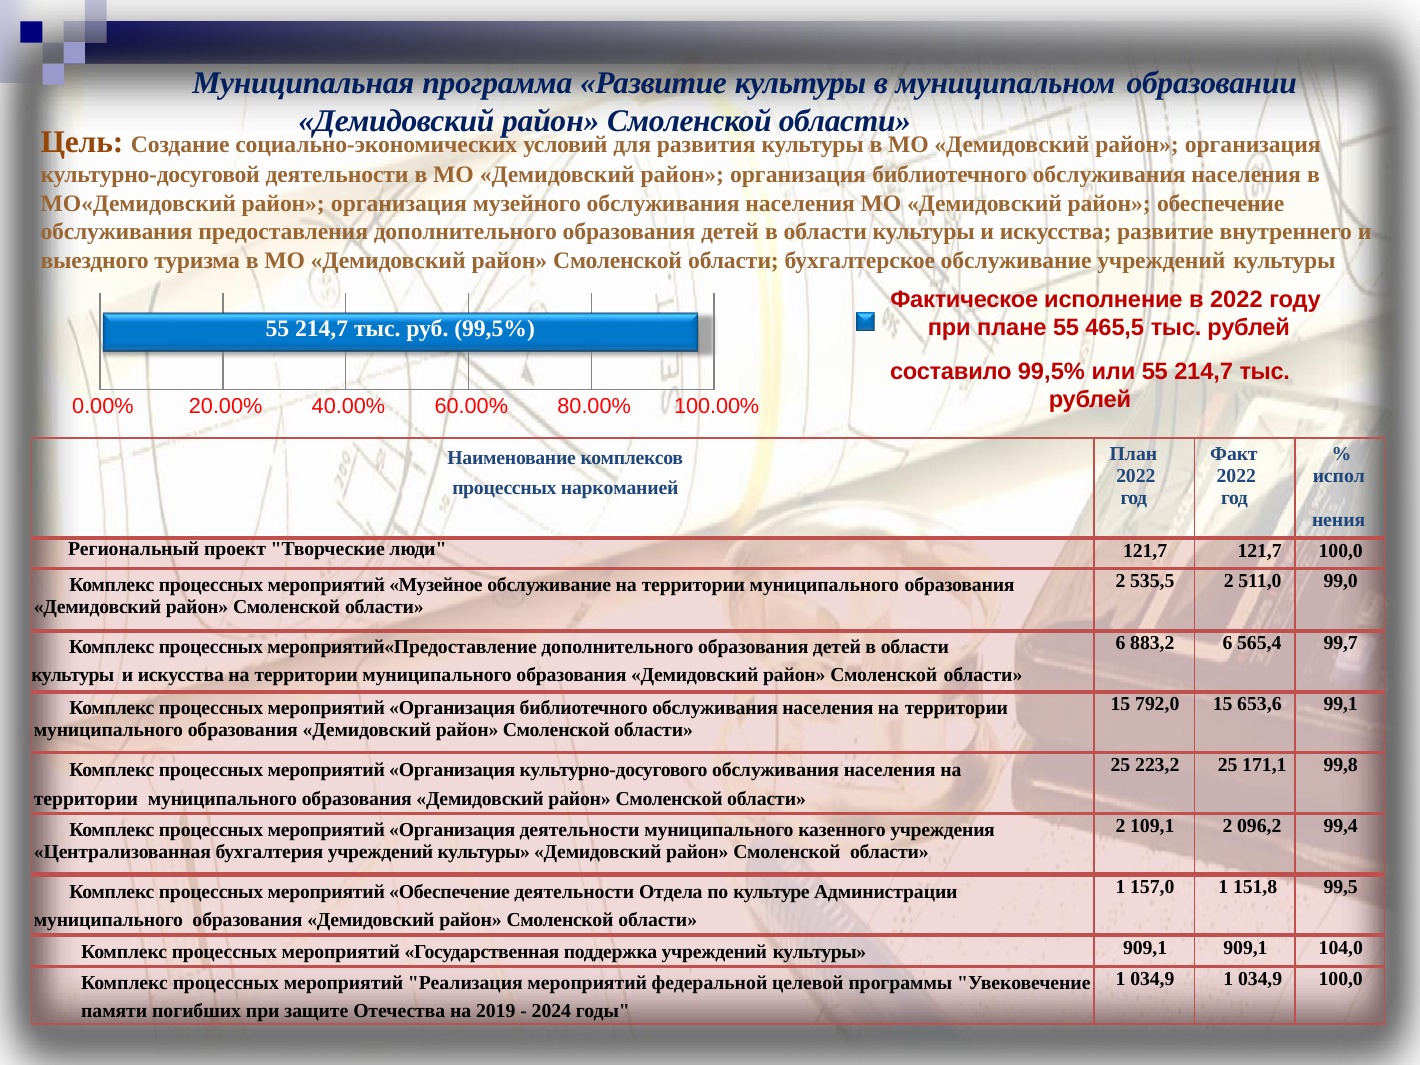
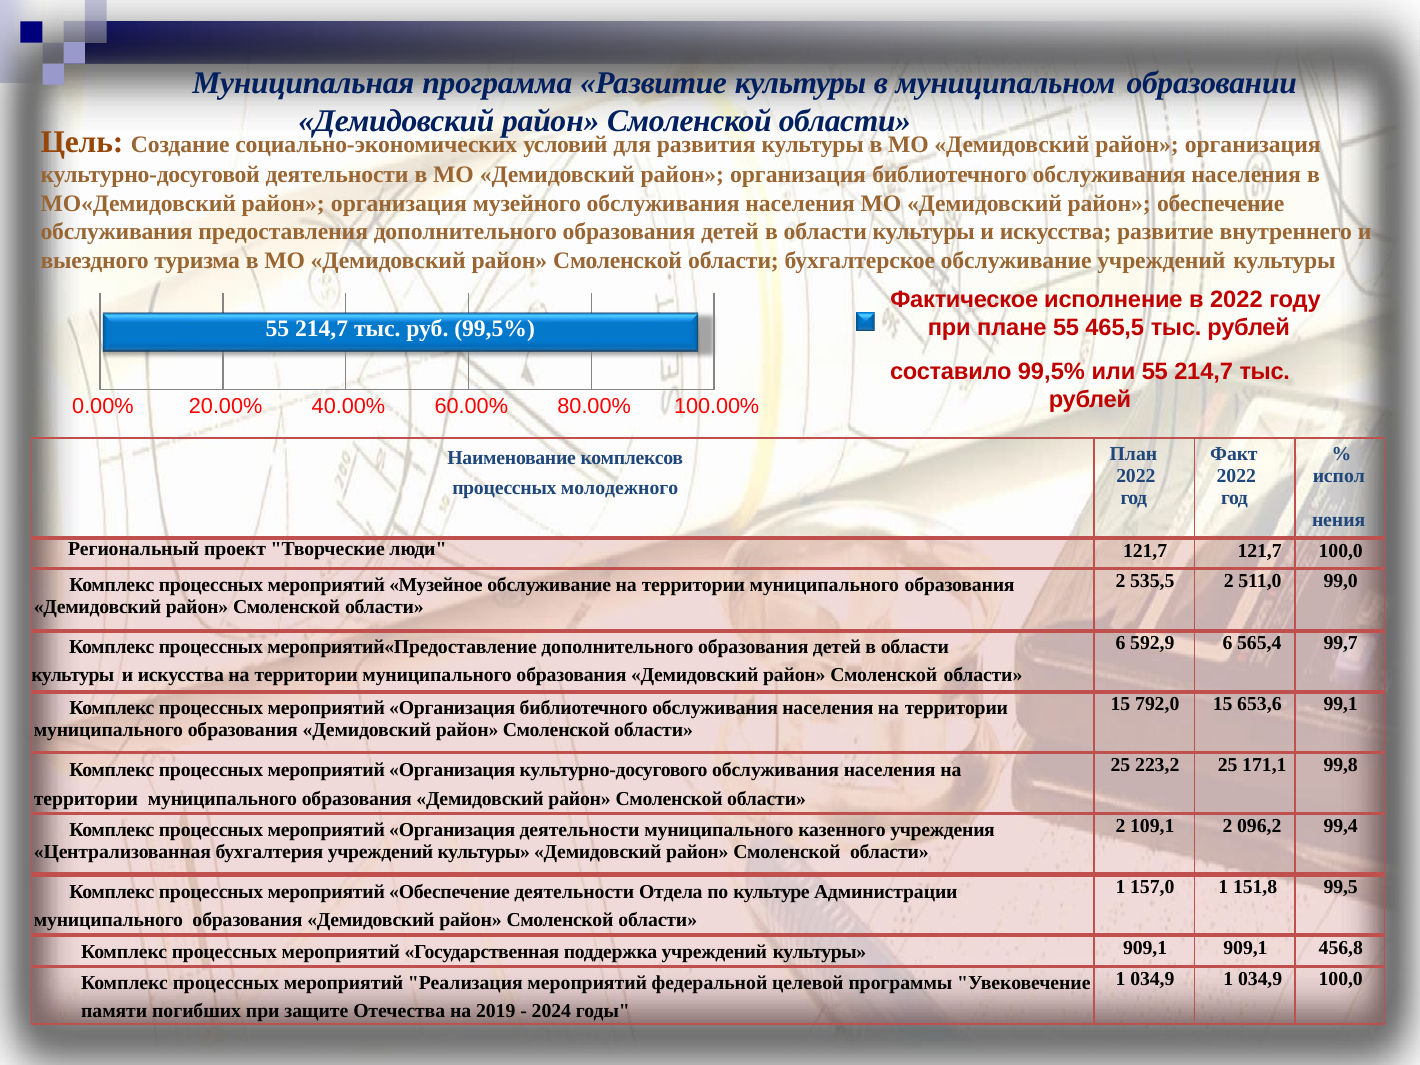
наркоманией: наркоманией -> молодежного (620, 488)
883,2: 883,2 -> 592,9 (1152, 643)
104,0: 104,0 -> 456,8 (1341, 948)
